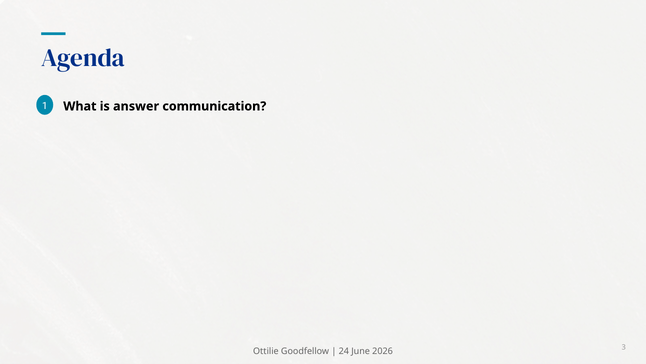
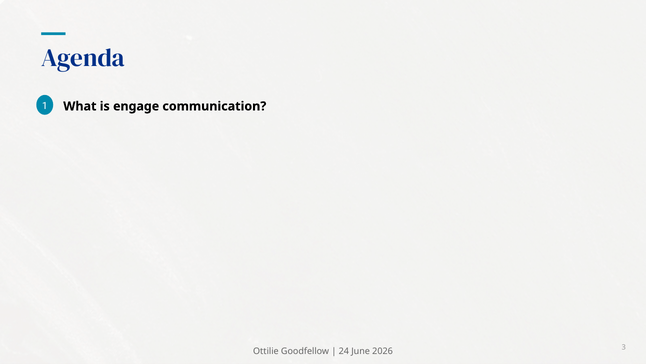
answer: answer -> engage (136, 106)
